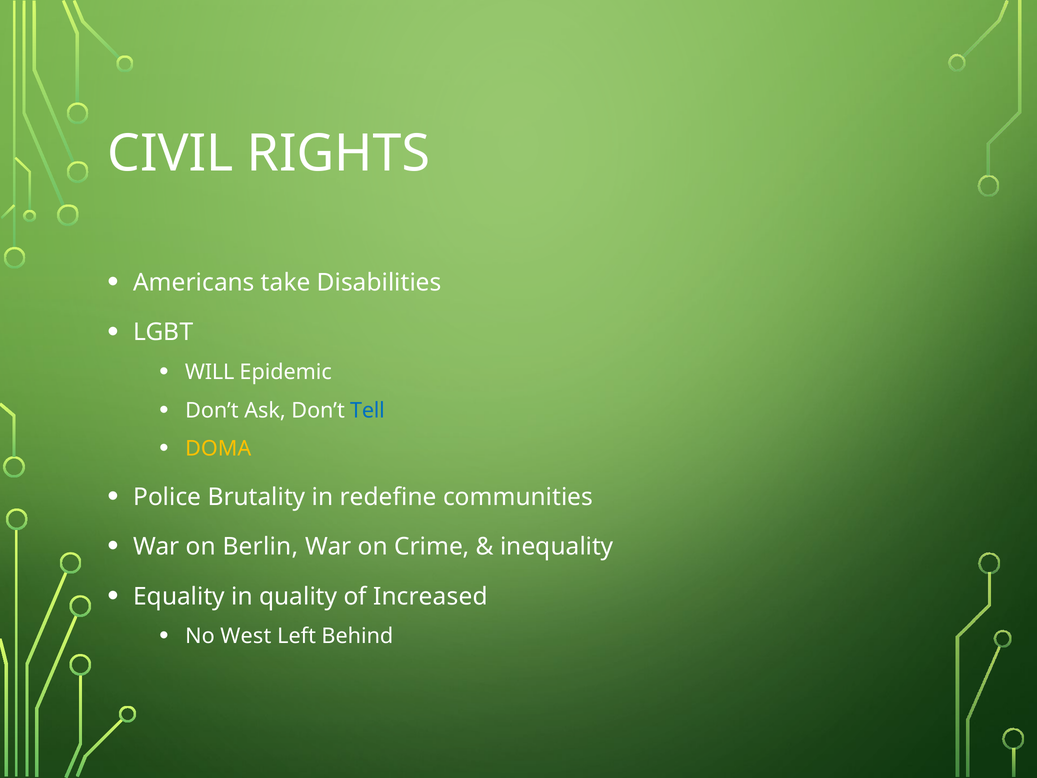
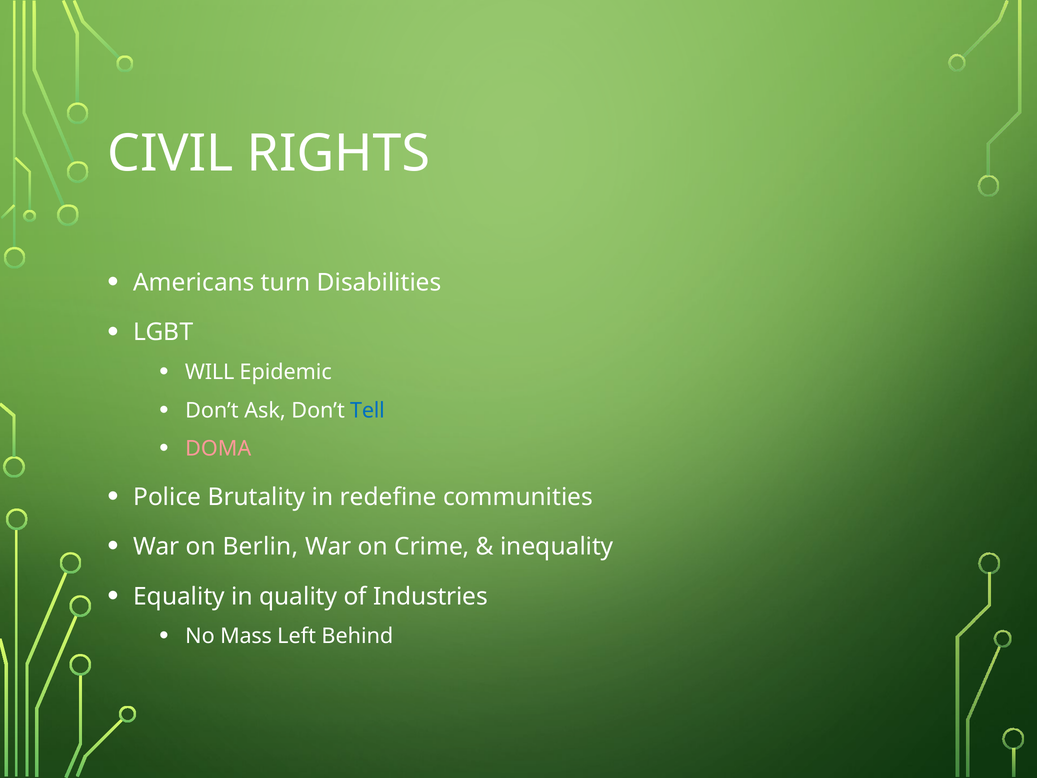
take: take -> turn (286, 283)
DOMA colour: yellow -> pink (218, 449)
Increased: Increased -> Industries (431, 596)
West: West -> Mass (246, 636)
